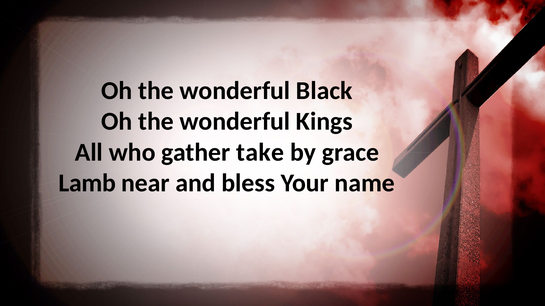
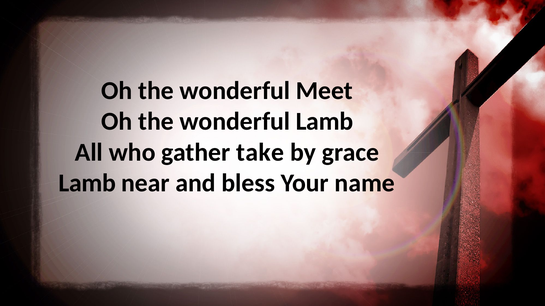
Black: Black -> Meet (324, 91)
wonderful Kings: Kings -> Lamb (324, 122)
